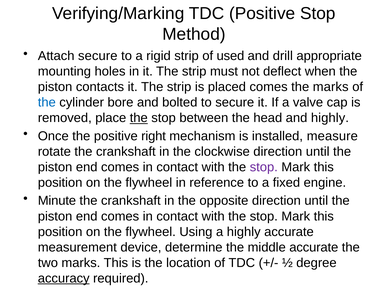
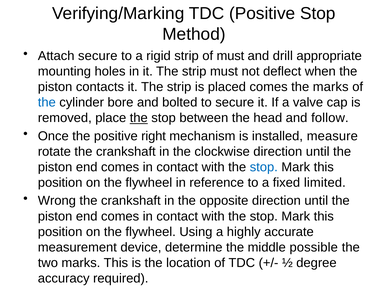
of used: used -> must (230, 56)
and highly: highly -> follow (330, 118)
stop colour: purple -> blue (264, 167)
engine: engine -> limited (325, 183)
Minute: Minute -> Wrong (57, 201)
middle accurate: accurate -> possible (314, 247)
accuracy underline: present -> none (64, 278)
